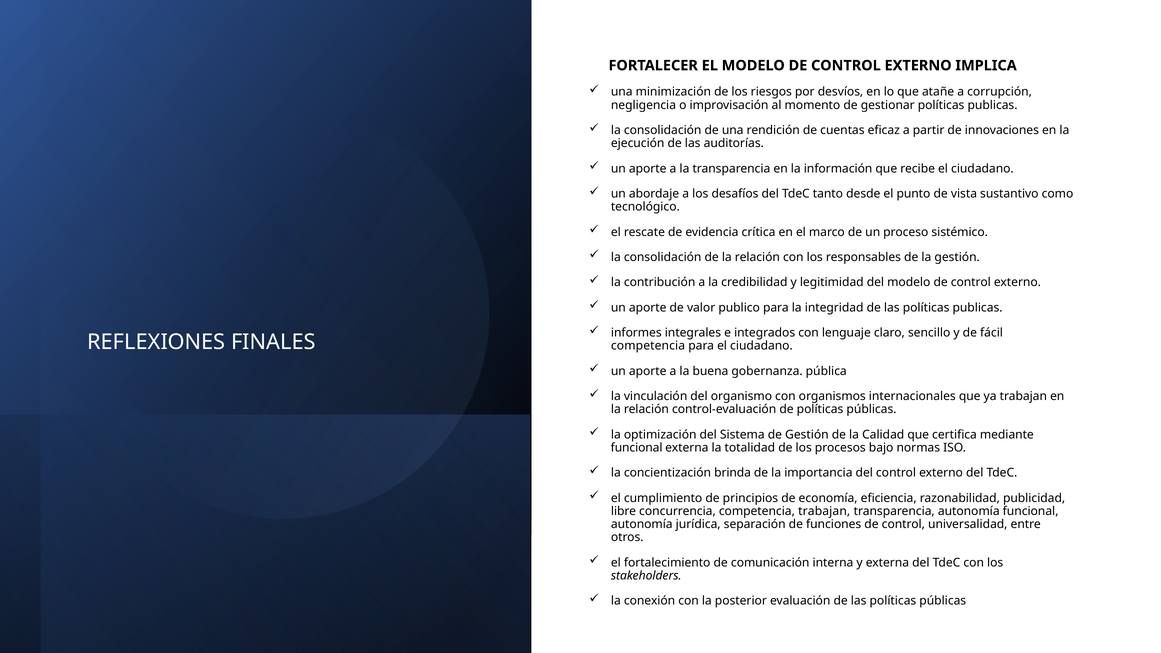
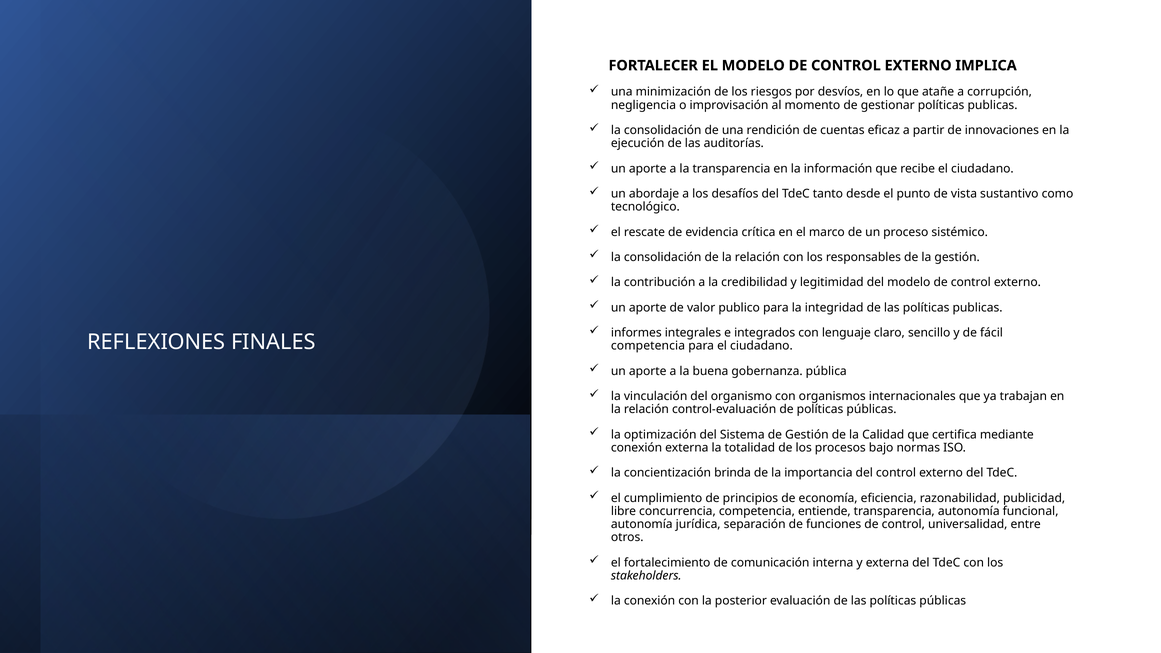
funcional: funcional -> conexión (637, 448)
competencia trabajan: trabajan -> entiende (824, 511)
